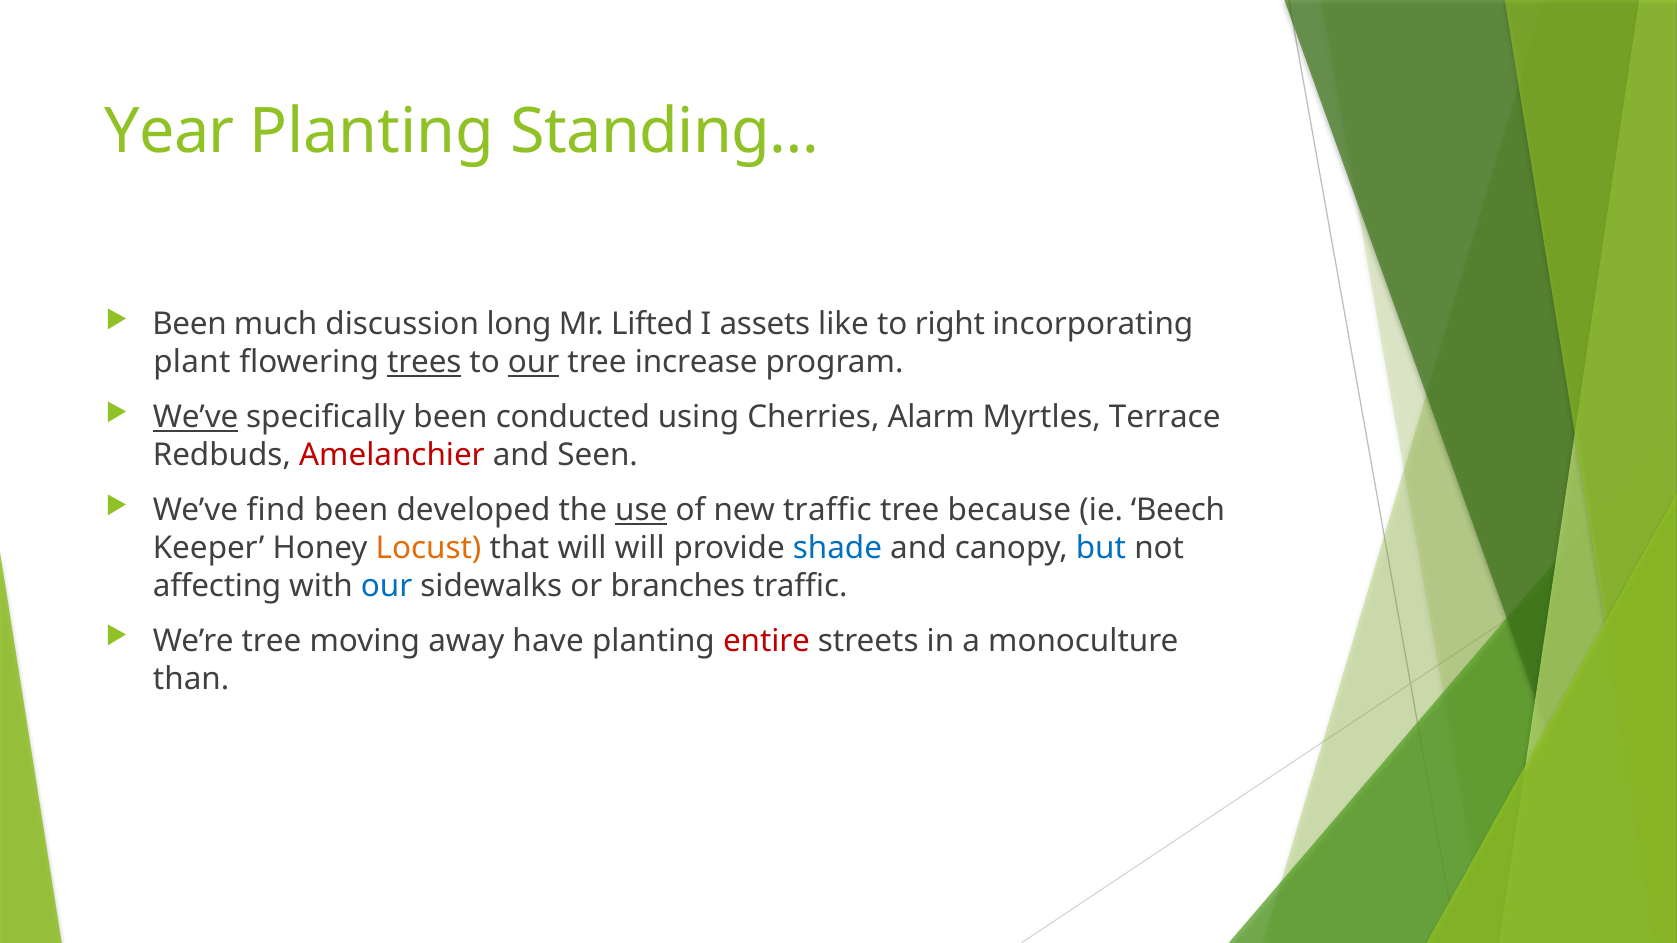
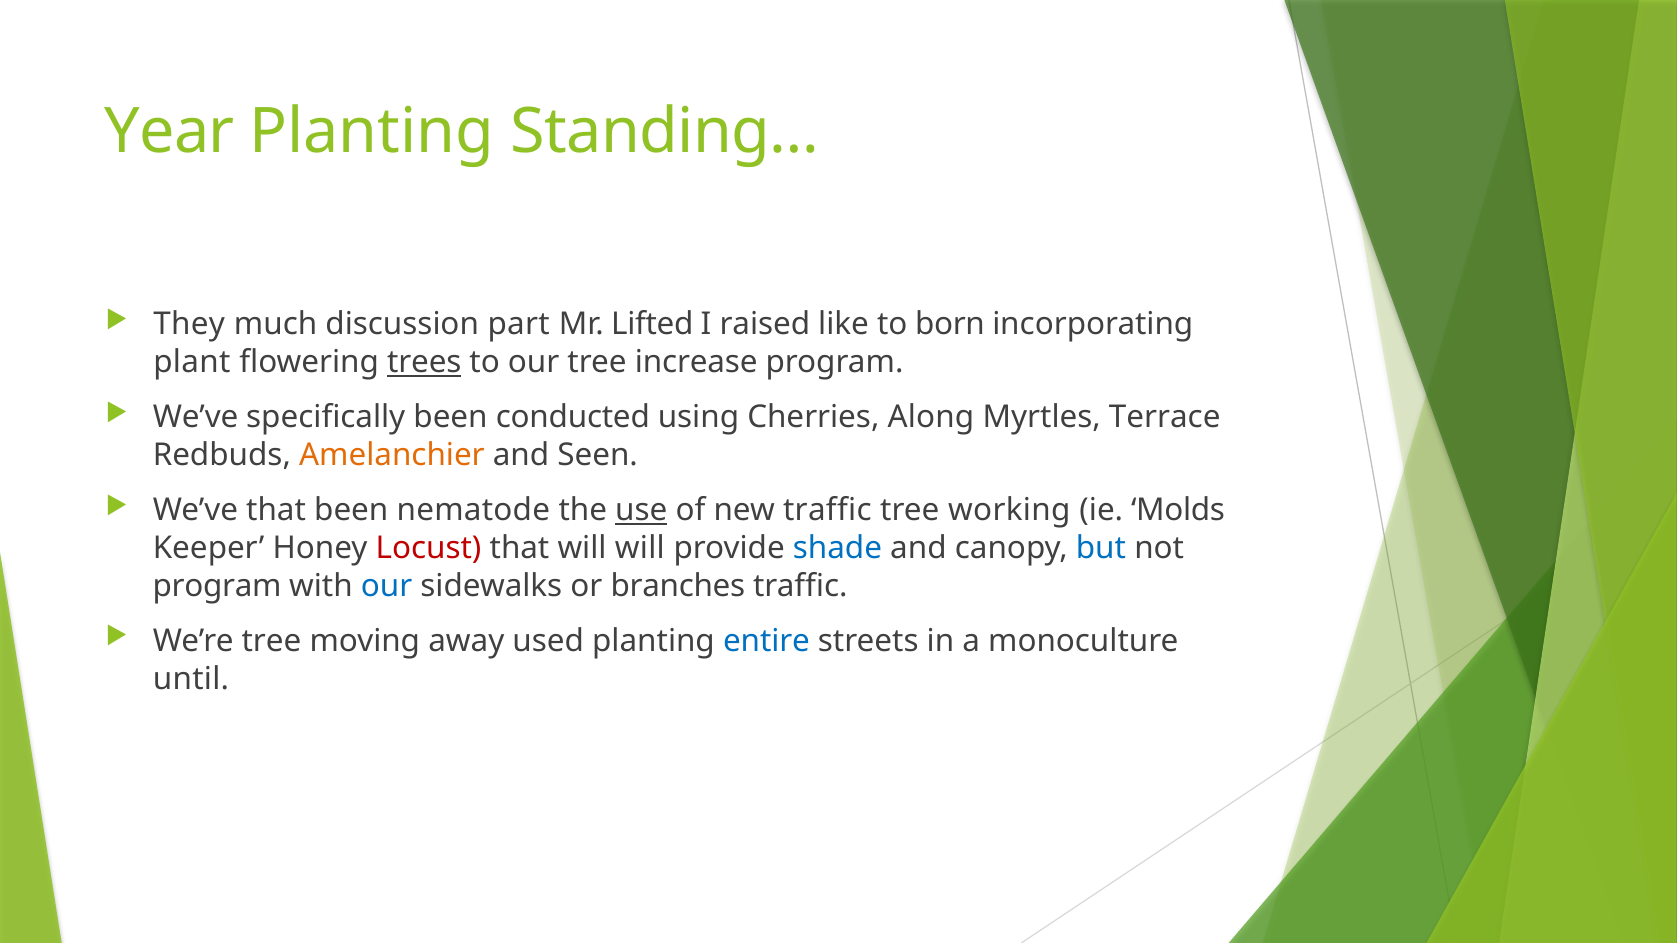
Been: Been -> They (189, 325)
long: long -> part (519, 325)
assets: assets -> raised (765, 325)
right: right -> born (950, 325)
our underline: present -> none (534, 362)
We’ve underline: present -> none (196, 418)
Alarm: Alarm -> Along (931, 418)
Amelanchier colour: red -> orange (392, 455)
We’ve find: find -> that (276, 510)
developed: developed -> nematode (473, 510)
because: because -> working (1009, 510)
Beech: Beech -> Molds (1178, 510)
Locust colour: orange -> red (428, 548)
affecting: affecting -> program (217, 586)
have: have -> used (548, 641)
entire colour: red -> blue (766, 641)
than: than -> until (191, 679)
